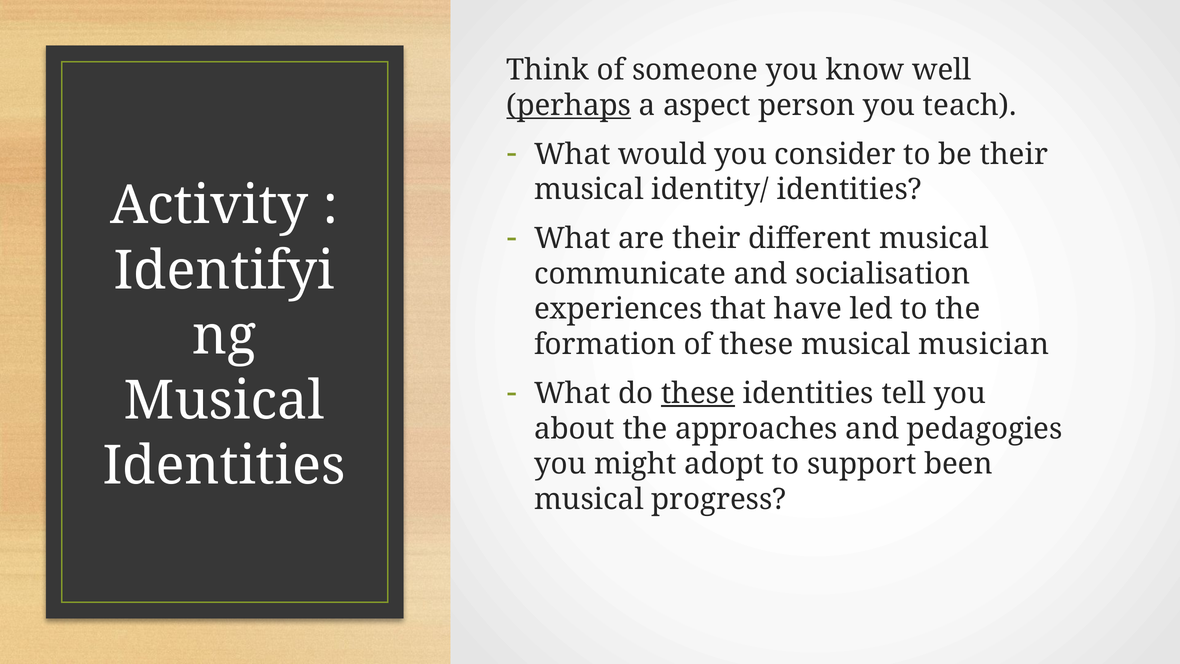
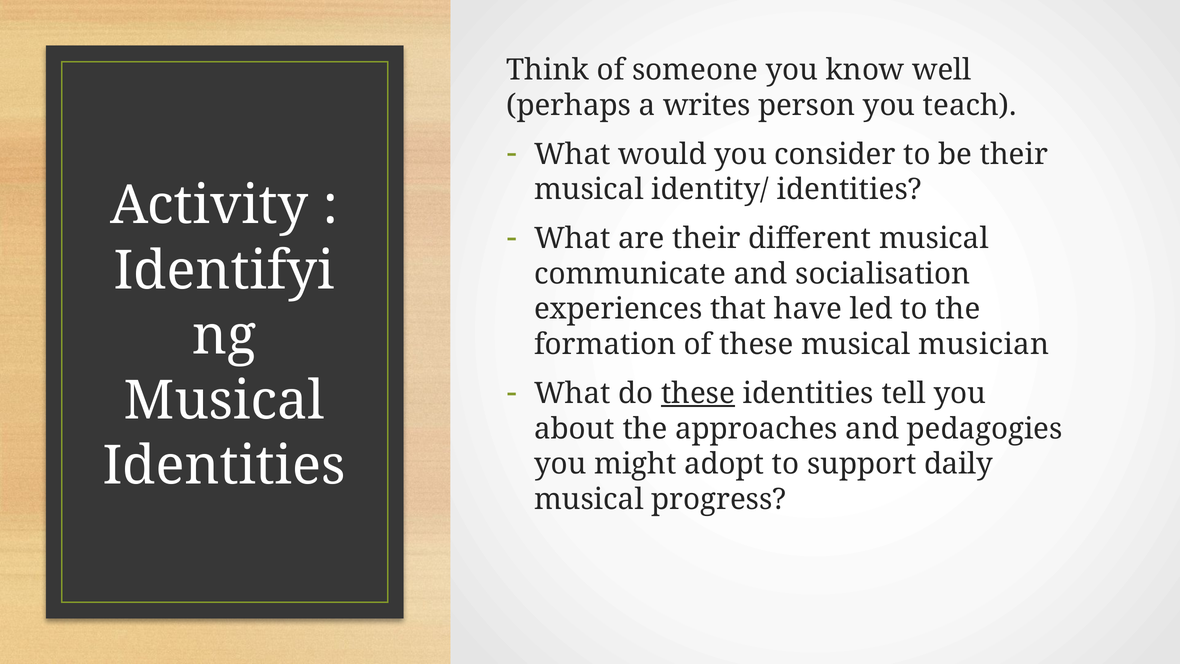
perhaps underline: present -> none (569, 106)
aspect: aspect -> writes (707, 106)
been: been -> daily (958, 464)
